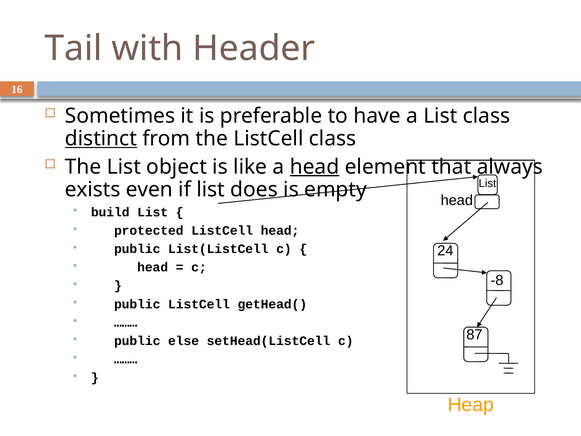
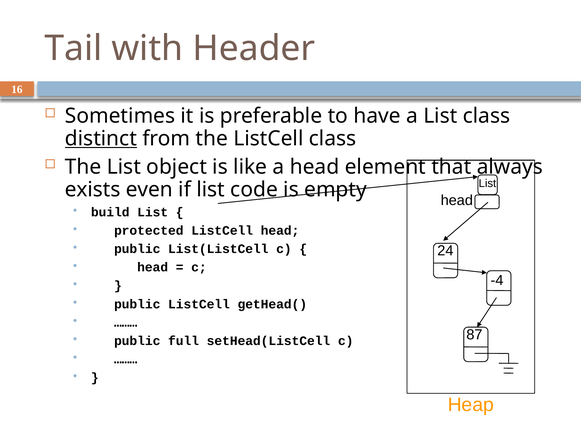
head underline: present -> none (315, 167)
does: does -> code (254, 189)
-8: -8 -> -4 (497, 280)
else: else -> full (184, 341)
